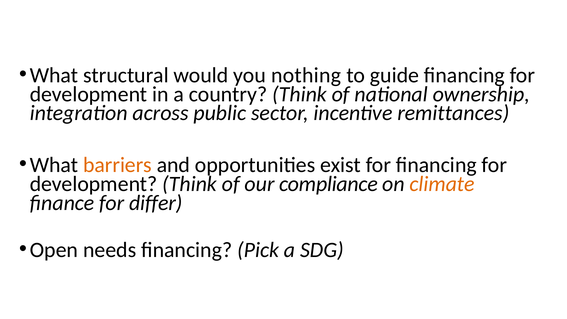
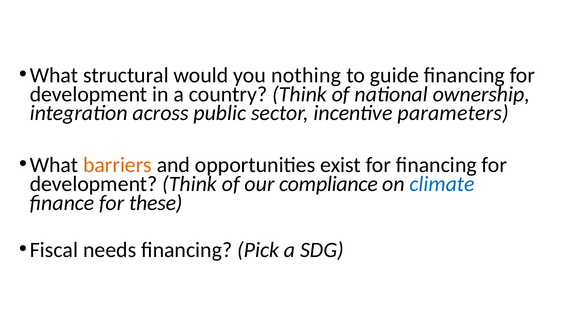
remittances: remittances -> parameters (453, 113)
climate colour: orange -> blue (442, 184)
differ: differ -> these (156, 203)
Open: Open -> Fiscal (54, 250)
